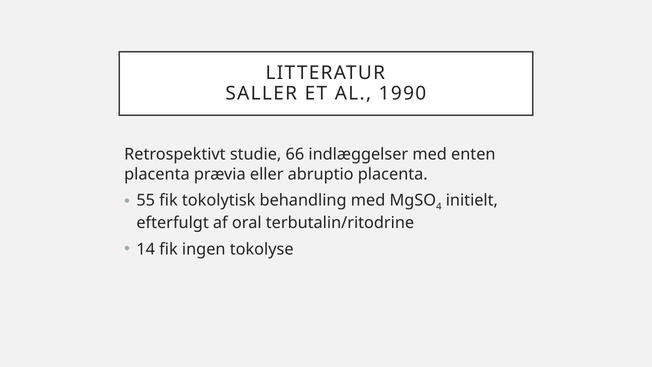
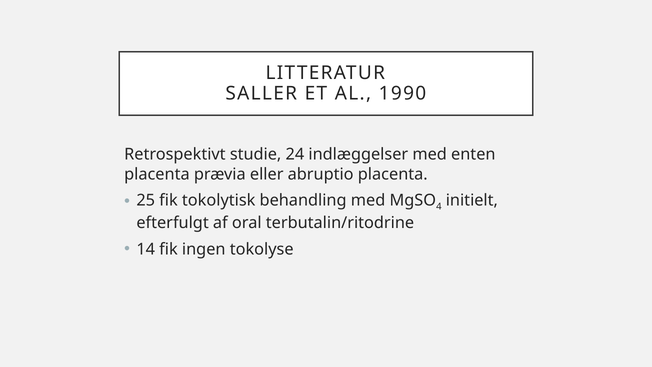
66: 66 -> 24 (295, 154)
55: 55 -> 25 (146, 200)
